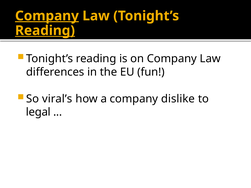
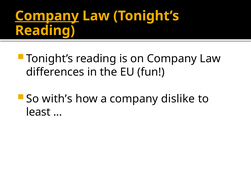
Reading underline: present -> none (45, 31)
viral’s: viral’s -> with’s (57, 99)
legal: legal -> least (38, 112)
